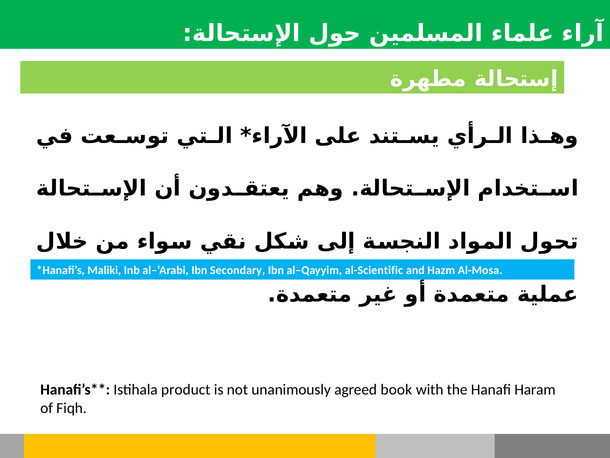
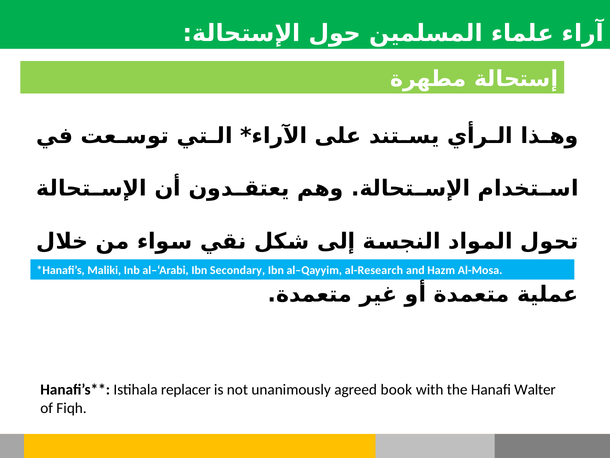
al-Scientific: al-Scientific -> al-Research (374, 270)
product: product -> replacer (186, 389)
Haram: Haram -> Walter (535, 389)
